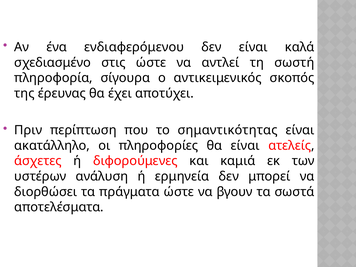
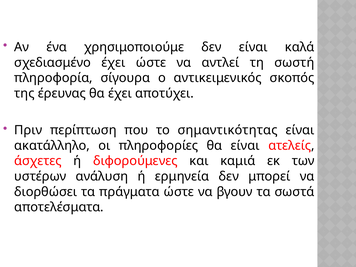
ενδιαφερόμενου: ενδιαφερόμενου -> χρησιμοποιούμε (134, 47)
σχεδιασμένο στις: στις -> έχει (113, 63)
